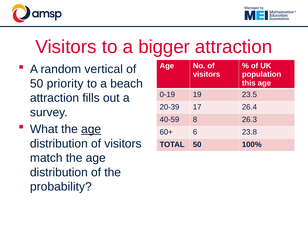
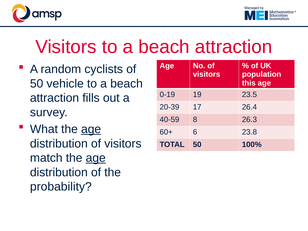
Visitors to a bigger: bigger -> beach (164, 47)
vertical: vertical -> cyclists (104, 69)
priority: priority -> vehicle (65, 84)
age underline: none -> present (96, 158)
